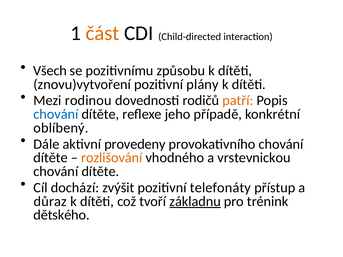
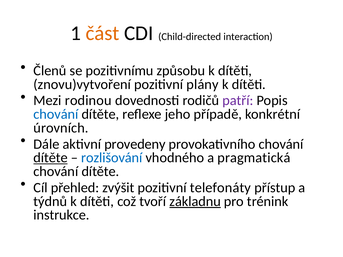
Všech: Všech -> Členů (50, 71)
patří colour: orange -> purple (238, 101)
oblíbený: oblíbený -> úrovních (61, 128)
dítěte underline: none -> present (51, 158)
rozlišování colour: orange -> blue (112, 158)
vrstevnickou: vrstevnickou -> pragmatická (254, 158)
dochází: dochází -> přehled (75, 188)
důraz: důraz -> týdnů (50, 202)
dětského: dětského -> instrukce (62, 215)
